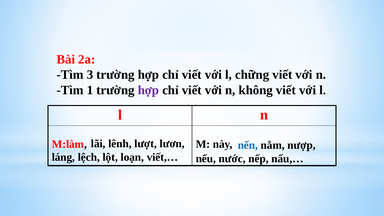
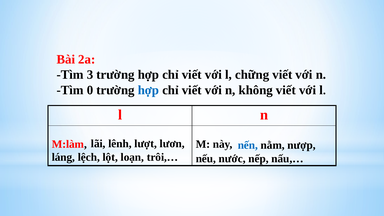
1: 1 -> 0 (90, 90)
hợp colour: purple -> blue (148, 90)
viết,…: viết,… -> trôi,… (162, 157)
